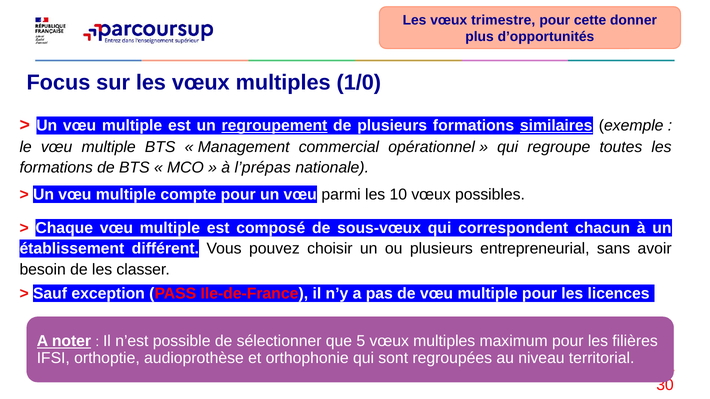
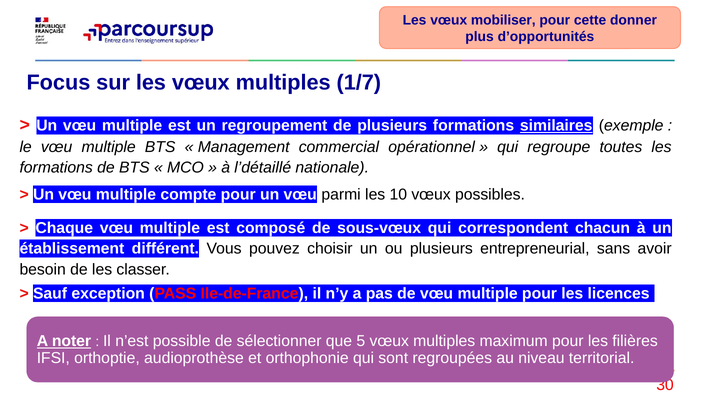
trimestre: trimestre -> mobiliser (503, 20)
1/0: 1/0 -> 1/7 (359, 83)
regroupement underline: present -> none (274, 126)
l’prépas: l’prépas -> l’détaillé (263, 168)
